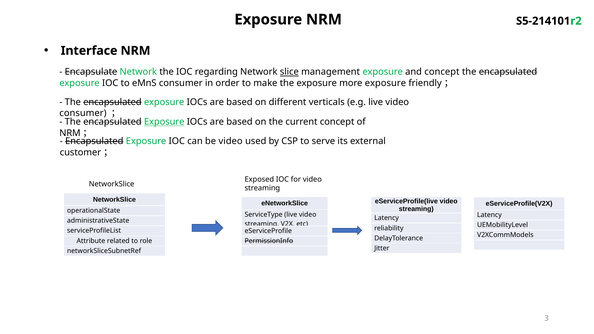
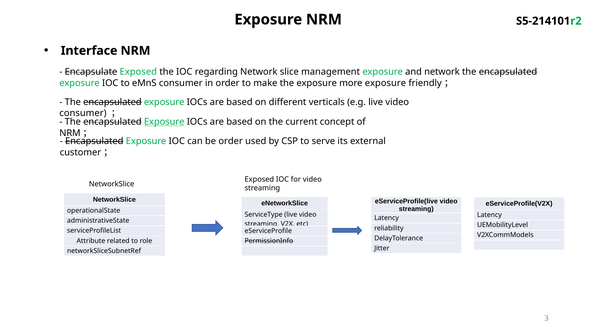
Encapsulate Network: Network -> Exposed (138, 72)
slice underline: present -> none (289, 72)
and concept: concept -> network (442, 72)
be video: video -> order (231, 141)
